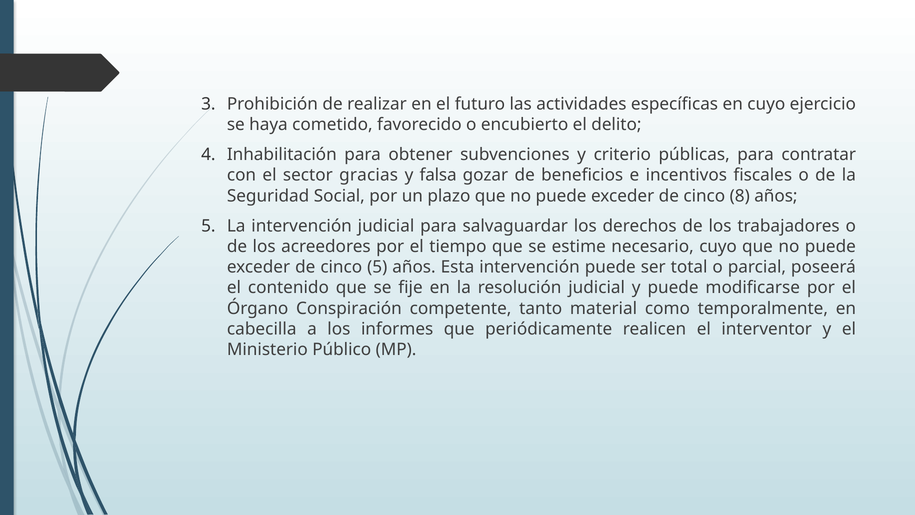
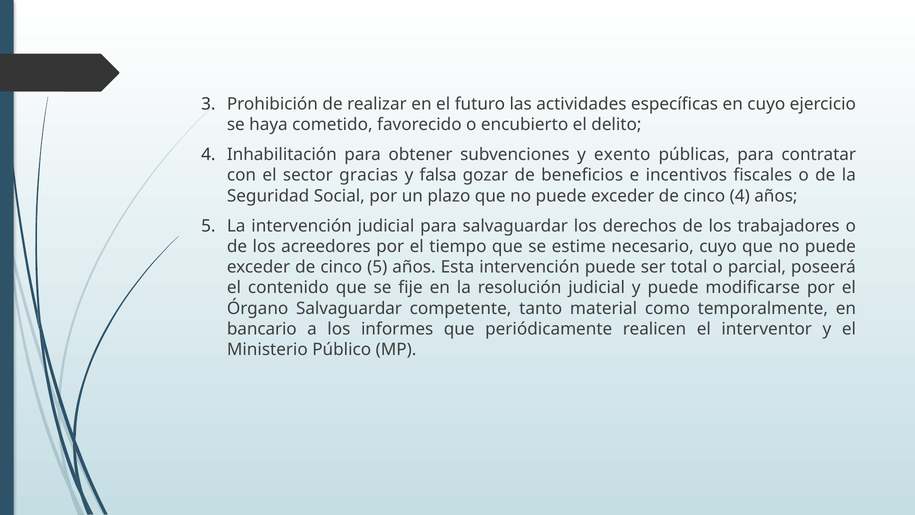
criterio: criterio -> exento (622, 155)
cinco 8: 8 -> 4 (740, 196)
Órgano Conspiración: Conspiración -> Salvaguardar (349, 308)
cabecilla: cabecilla -> bancario (262, 329)
